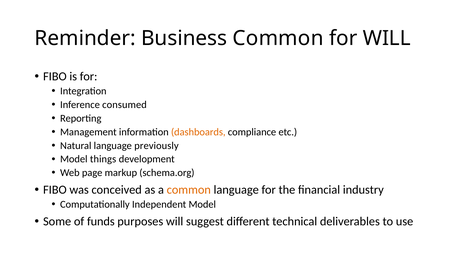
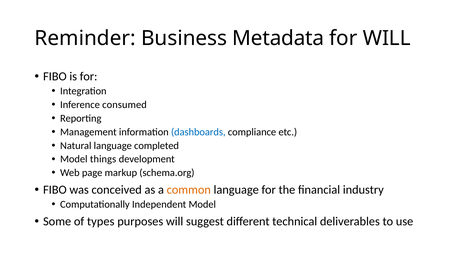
Business Common: Common -> Metadata (278, 38)
dashboards colour: orange -> blue (198, 132)
previously: previously -> completed (157, 145)
funds: funds -> types (101, 221)
